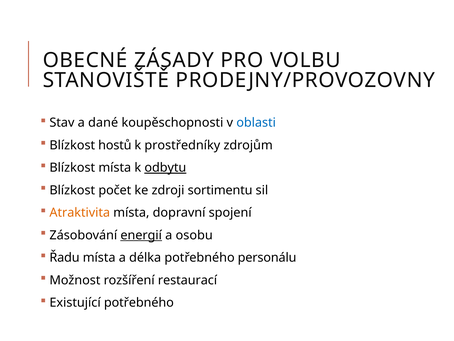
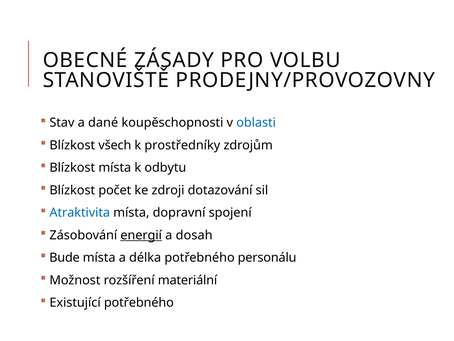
hostů: hostů -> všech (115, 145)
odbytu underline: present -> none (165, 167)
sortimentu: sortimentu -> dotazování (220, 190)
Atraktivita colour: orange -> blue (80, 212)
osobu: osobu -> dosah (194, 235)
Řadu: Řadu -> Bude (65, 257)
restaurací: restaurací -> materiální (188, 280)
